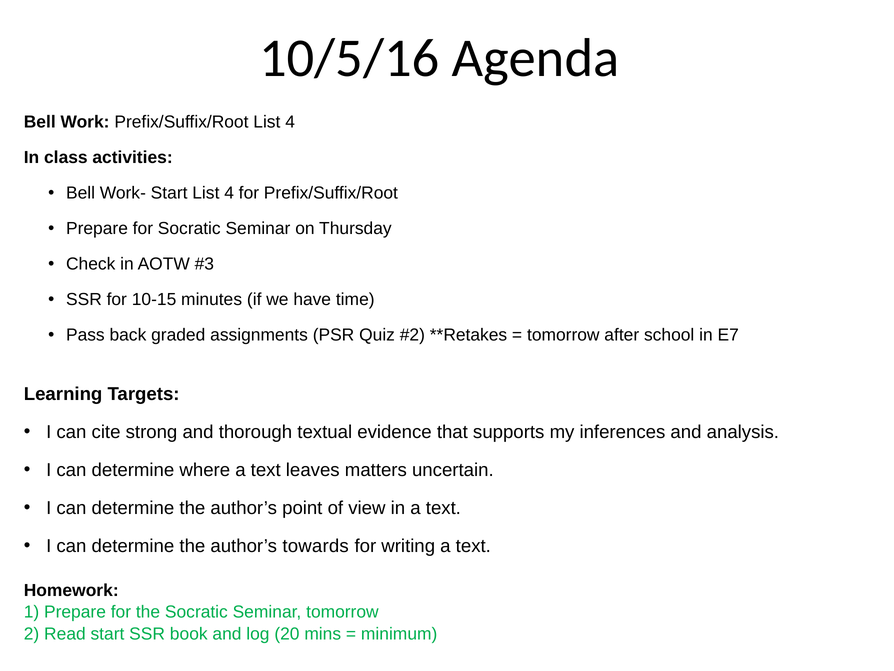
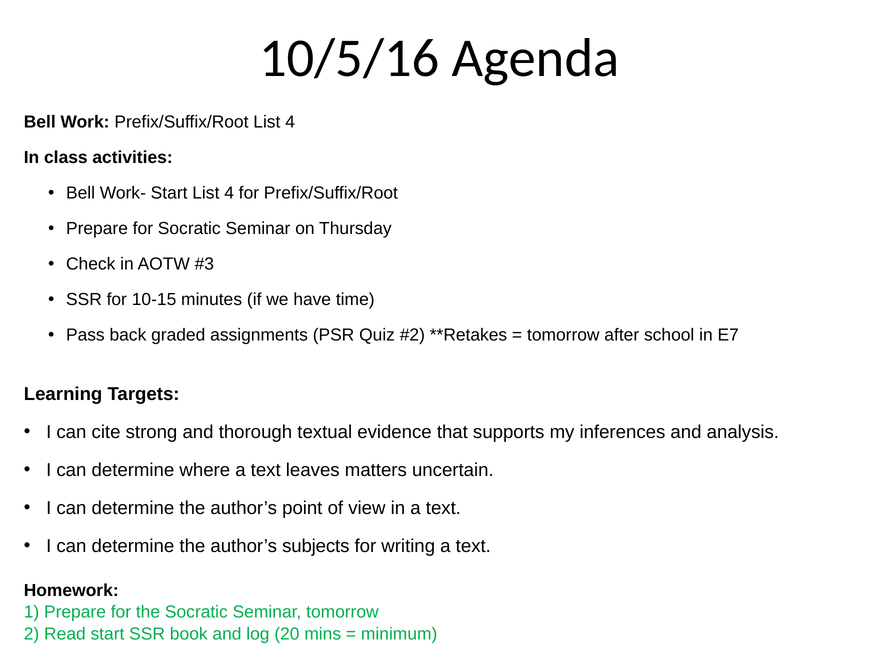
towards: towards -> subjects (316, 546)
